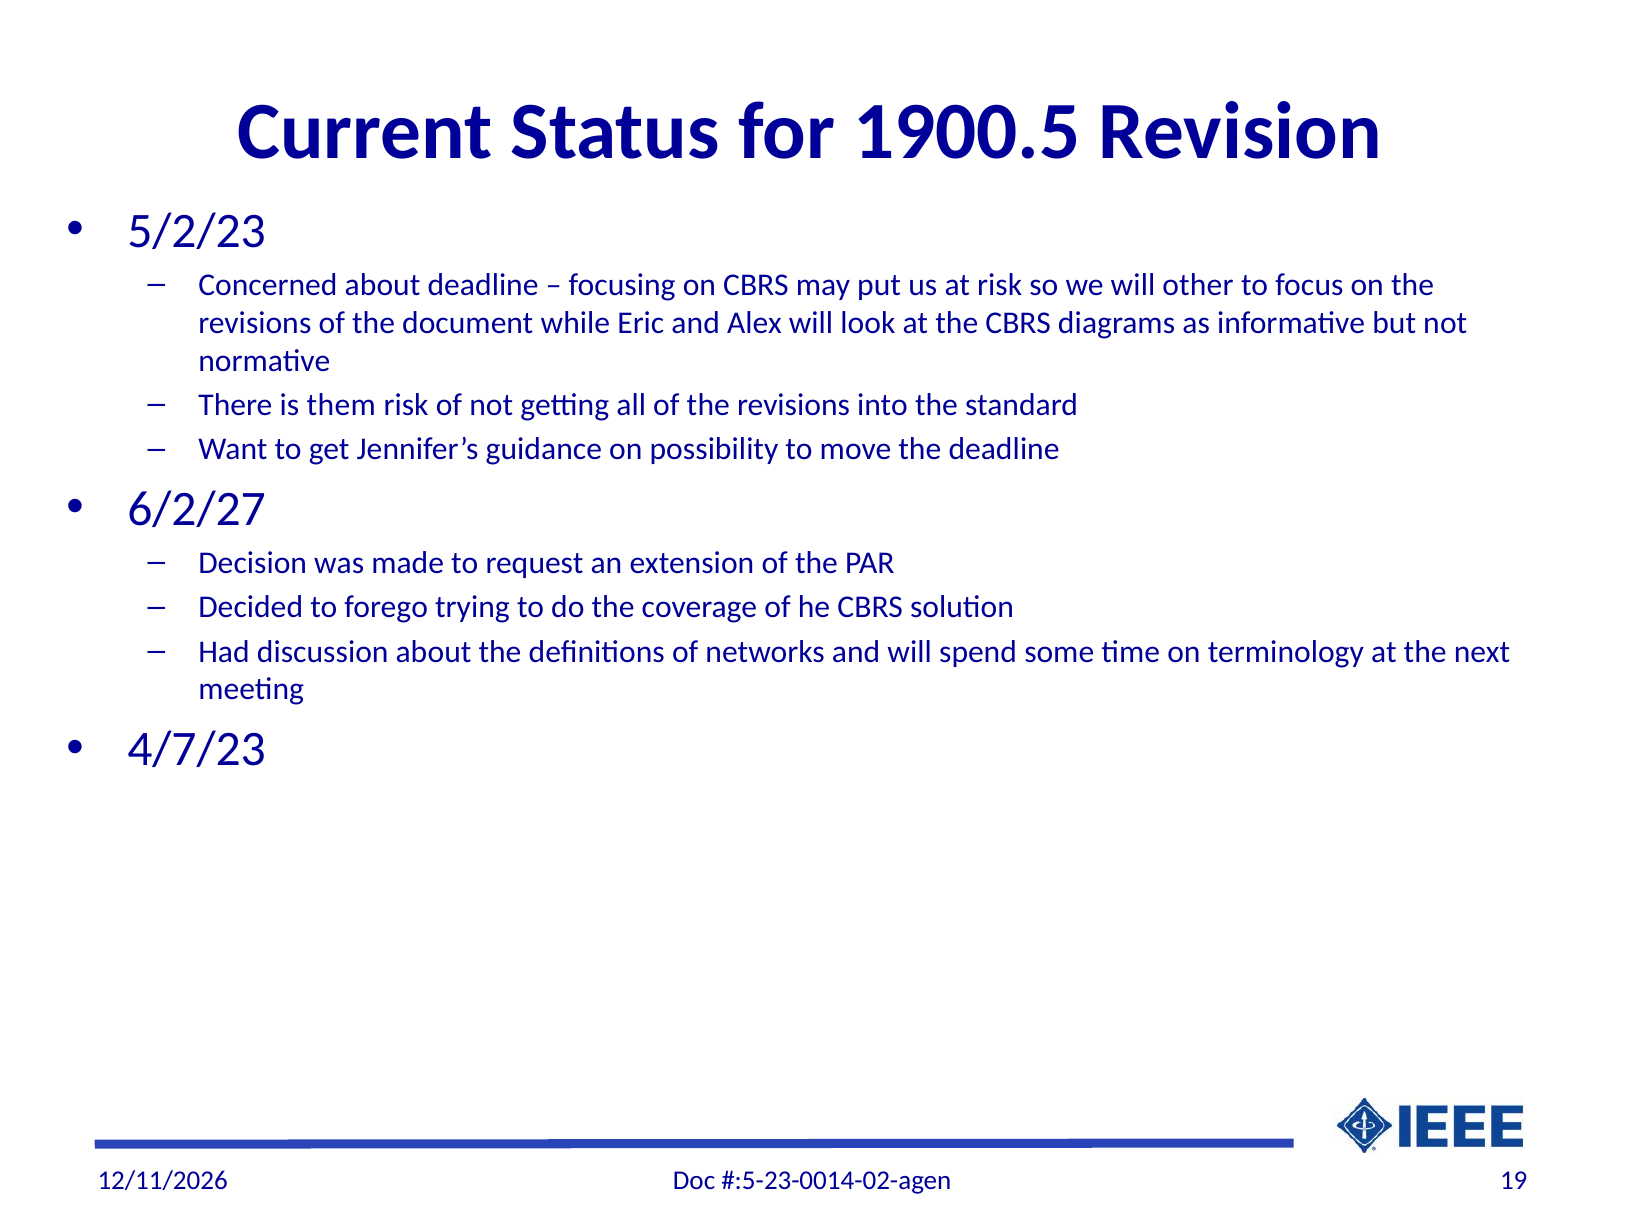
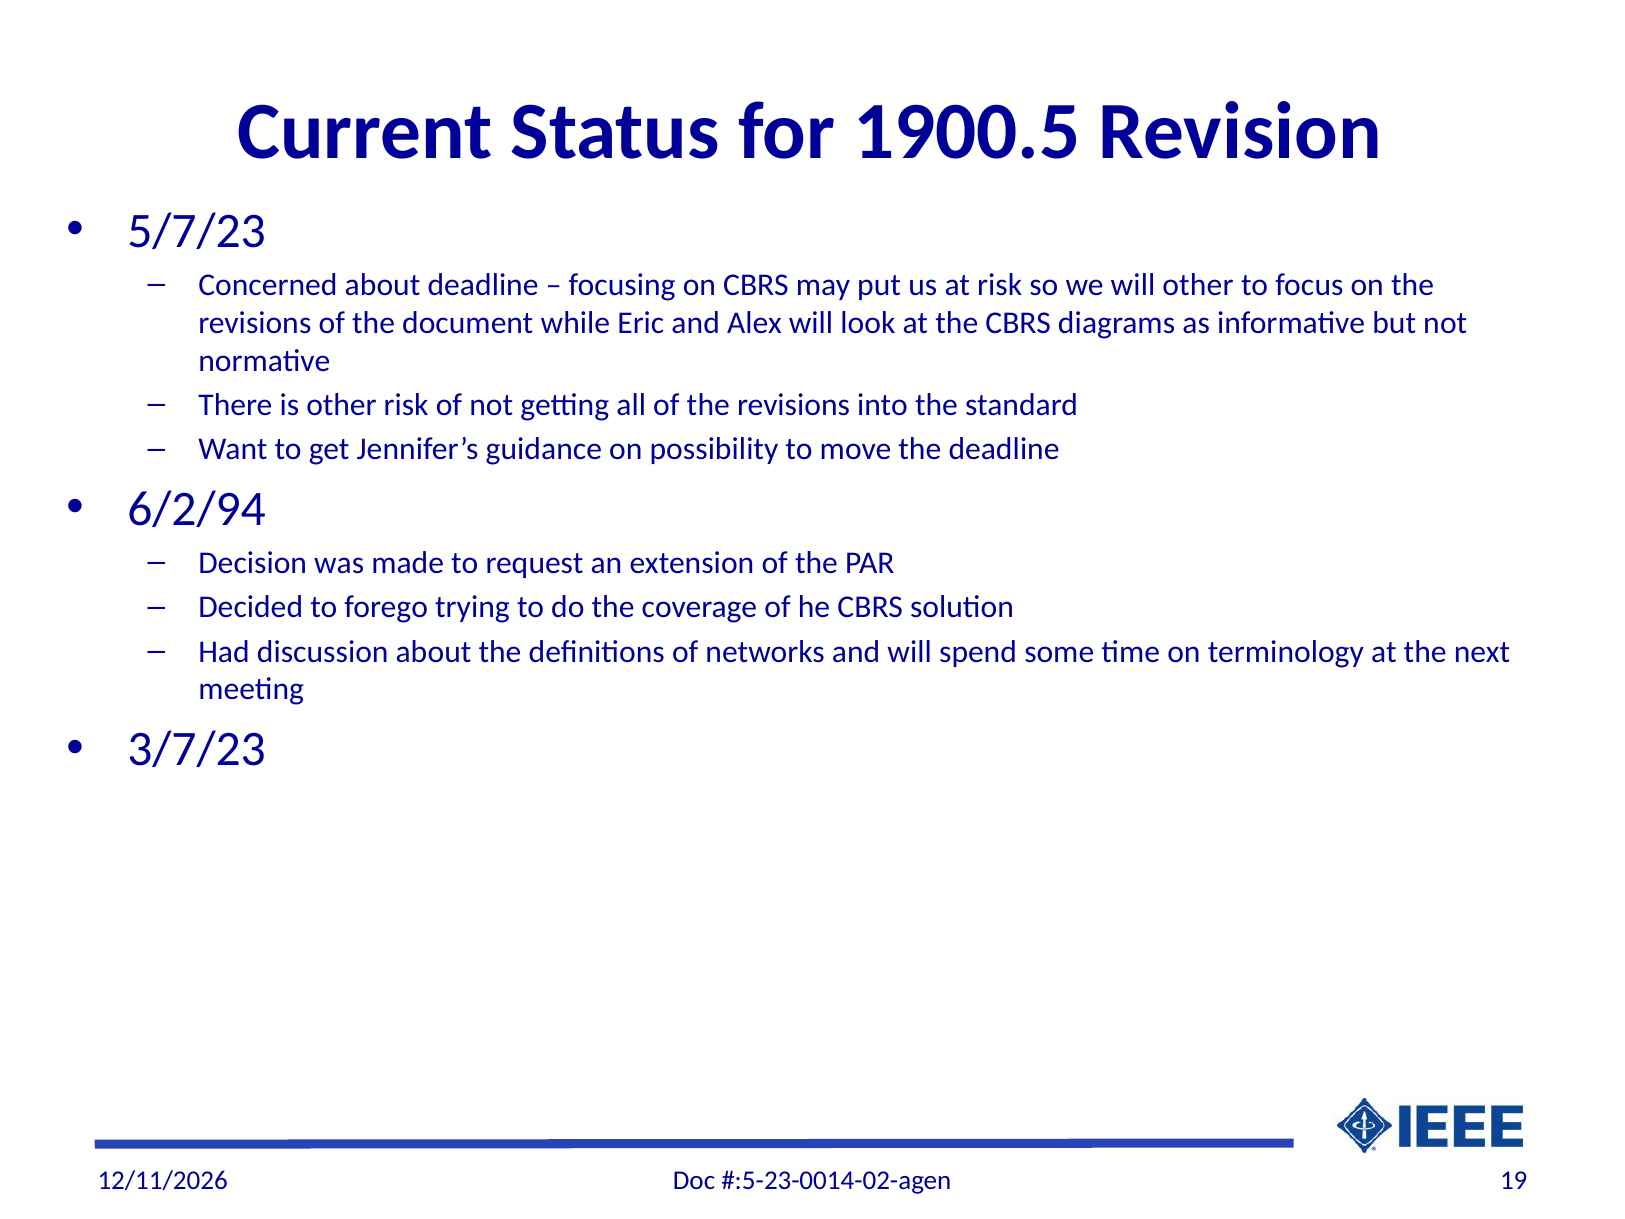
5/2/23: 5/2/23 -> 5/7/23 (197, 231)
is them: them -> other (341, 405)
6/2/27: 6/2/27 -> 6/2/94 (197, 509)
4/7/23: 4/7/23 -> 3/7/23 (197, 749)
